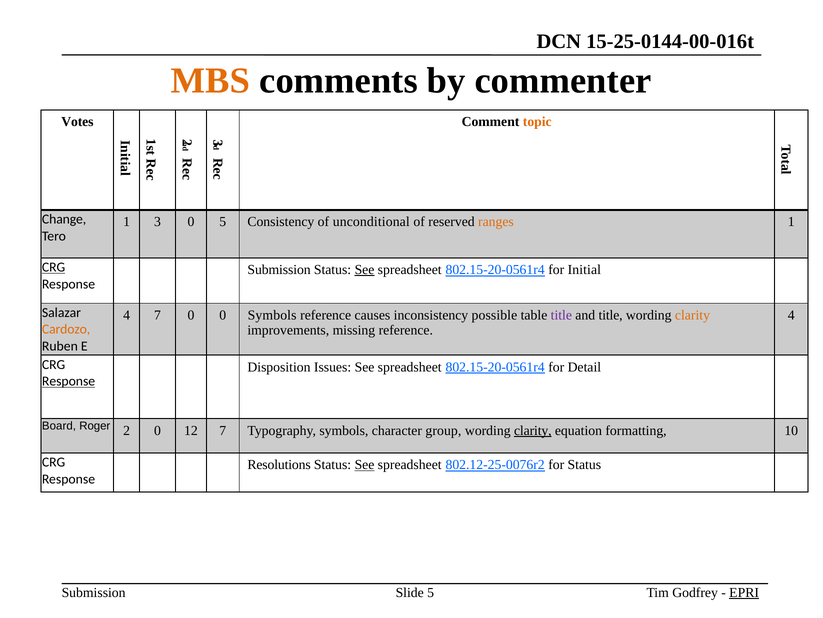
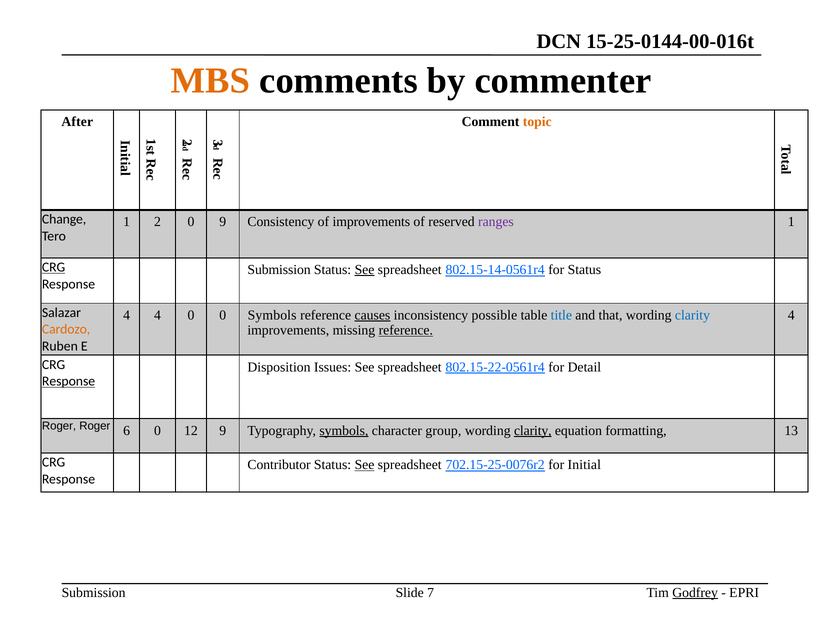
Votes: Votes -> After (77, 122)
1 3: 3 -> 2 (157, 221)
0 5: 5 -> 9 (223, 221)
of unconditional: unconditional -> improvements (371, 221)
ranges colour: orange -> purple (496, 221)
802.15-20-0561r4: 802.15-20-0561r4 -> 802.15-14-0561r4 (495, 269)
for Initial: Initial -> Status (584, 269)
4 7: 7 -> 4 (157, 315)
causes underline: none -> present (372, 315)
title colour: purple -> blue (561, 315)
and title: title -> that (611, 315)
clarity colour: orange -> blue (692, 315)
reference underline: none -> present (406, 330)
802.15-20-0561r4: 802.15-20-0561r4 -> 802.15-22-0561r4 (495, 367)
Board: Board -> Roger (59, 426)
Roger 2: 2 -> 6 (127, 430)
12 7: 7 -> 9 (223, 430)
symbols underline: none -> present (344, 430)
10: 10 -> 13 (791, 430)
Resolutions: Resolutions -> Contributor (279, 464)
802.12-25-0076r2: 802.12-25-0076r2 -> 702.15-25-0076r2 (495, 464)
for Status: Status -> Initial (584, 464)
Slide 5: 5 -> 7 (431, 592)
Godfrey underline: none -> present (695, 592)
EPRI underline: present -> none (744, 592)
